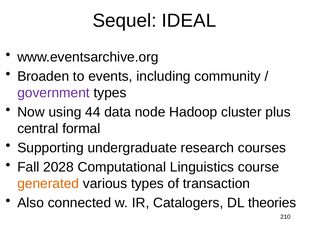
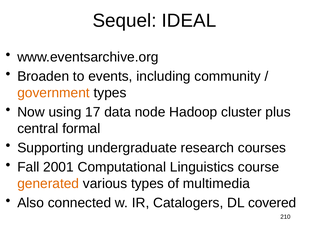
government colour: purple -> orange (54, 93)
44: 44 -> 17 (93, 112)
2028: 2028 -> 2001 (58, 167)
transaction: transaction -> multimedia (216, 183)
theories: theories -> covered (272, 203)
